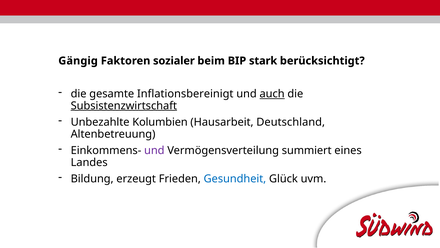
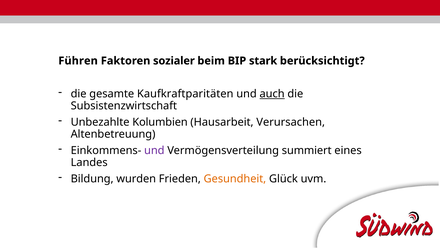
Gängig: Gängig -> Führen (78, 61)
Inflationsbereinigt: Inflationsbereinigt -> Kaufkraftparitäten (185, 94)
Subsistenzwirtschaft underline: present -> none (124, 105)
Deutschland: Deutschland -> Verursachen (291, 122)
erzeugt: erzeugt -> wurden (136, 179)
Gesundheit colour: blue -> orange (235, 179)
